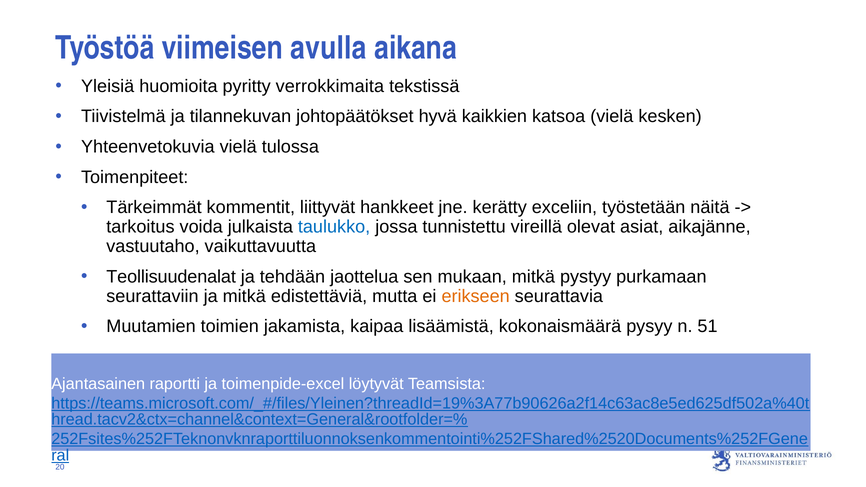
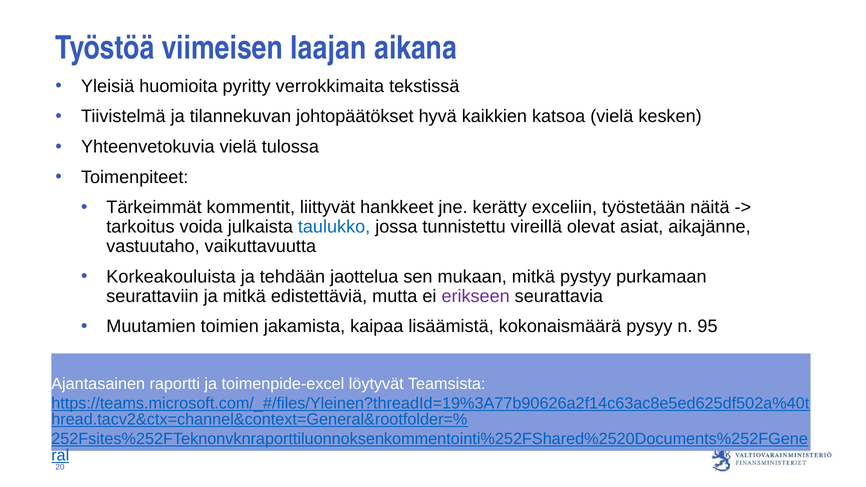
avulla: avulla -> laajan (329, 48)
Teollisuudenalat: Teollisuudenalat -> Korkeakouluista (171, 277)
erikseen colour: orange -> purple (476, 296)
51: 51 -> 95 (708, 326)
